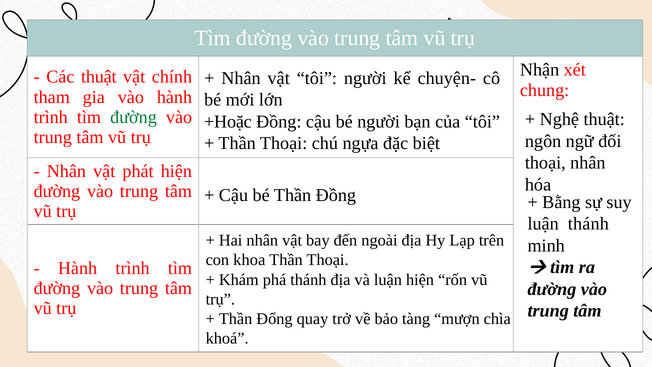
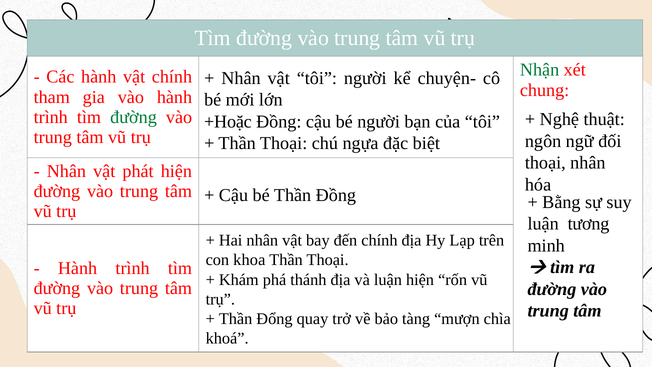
Nhận colour: black -> green (540, 70)
Các thuật: thuật -> hành (99, 77)
luận thánh: thánh -> tương (589, 224)
đến ngoài: ngoài -> chính (379, 240)
